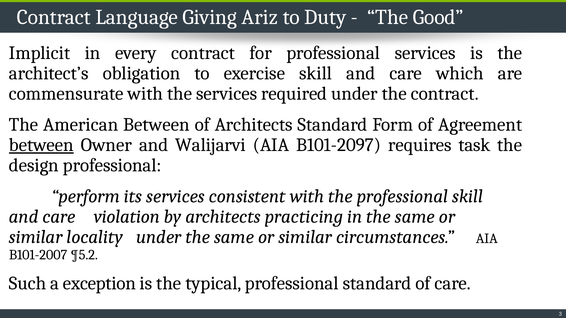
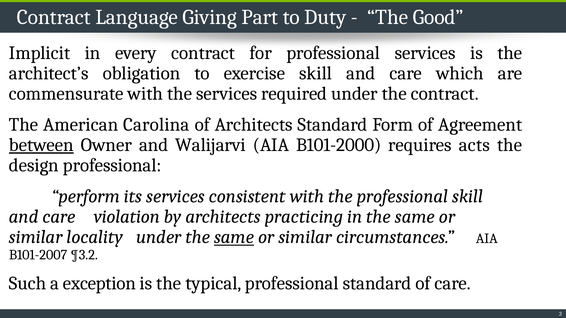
Ariz: Ariz -> Part (260, 17)
American Between: Between -> Carolina (156, 125)
B101-2097: B101-2097 -> B101-2000 (339, 145)
task: task -> acts (474, 145)
same underline: none -> present (234, 237)
¶5.2: ¶5.2 -> ¶3.2 (84, 255)
